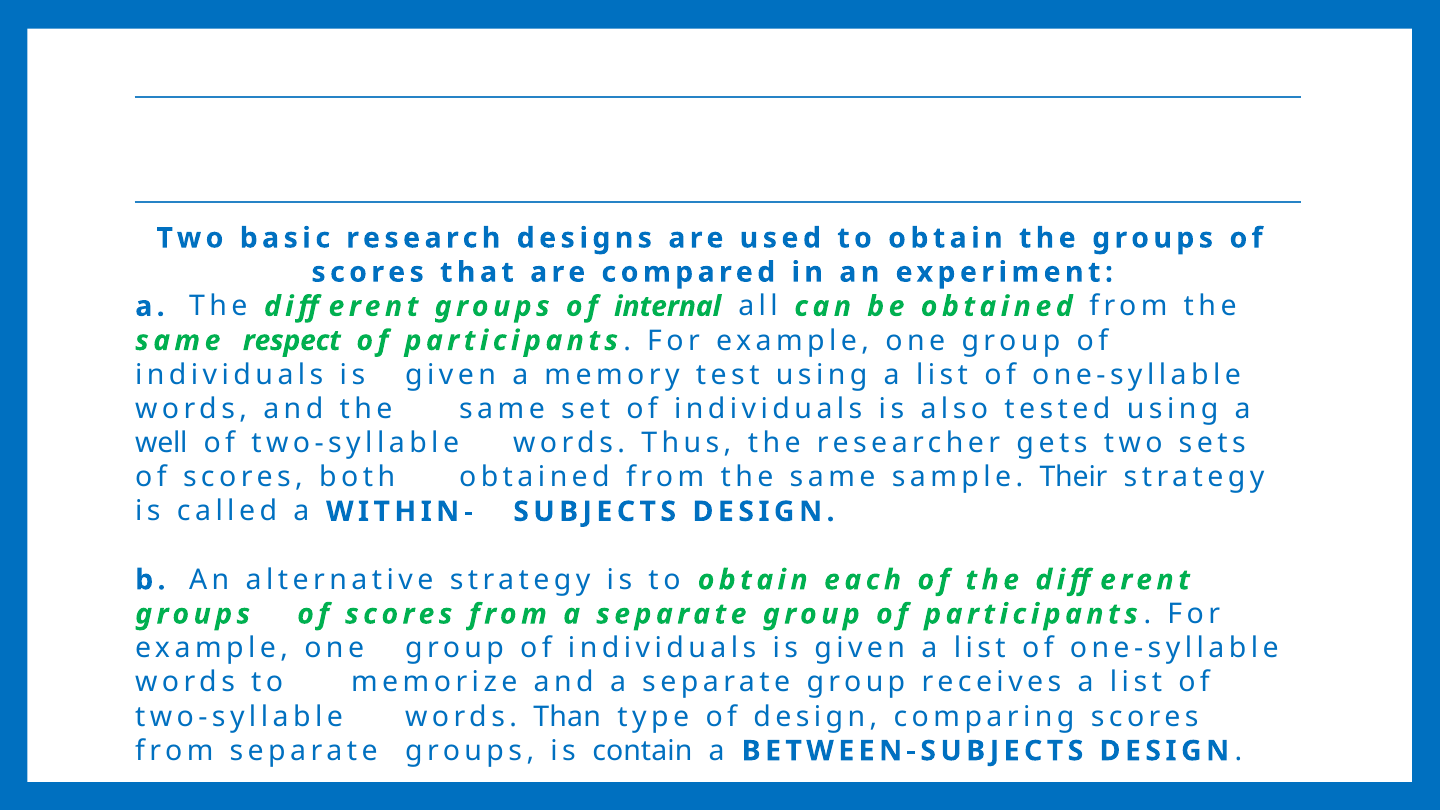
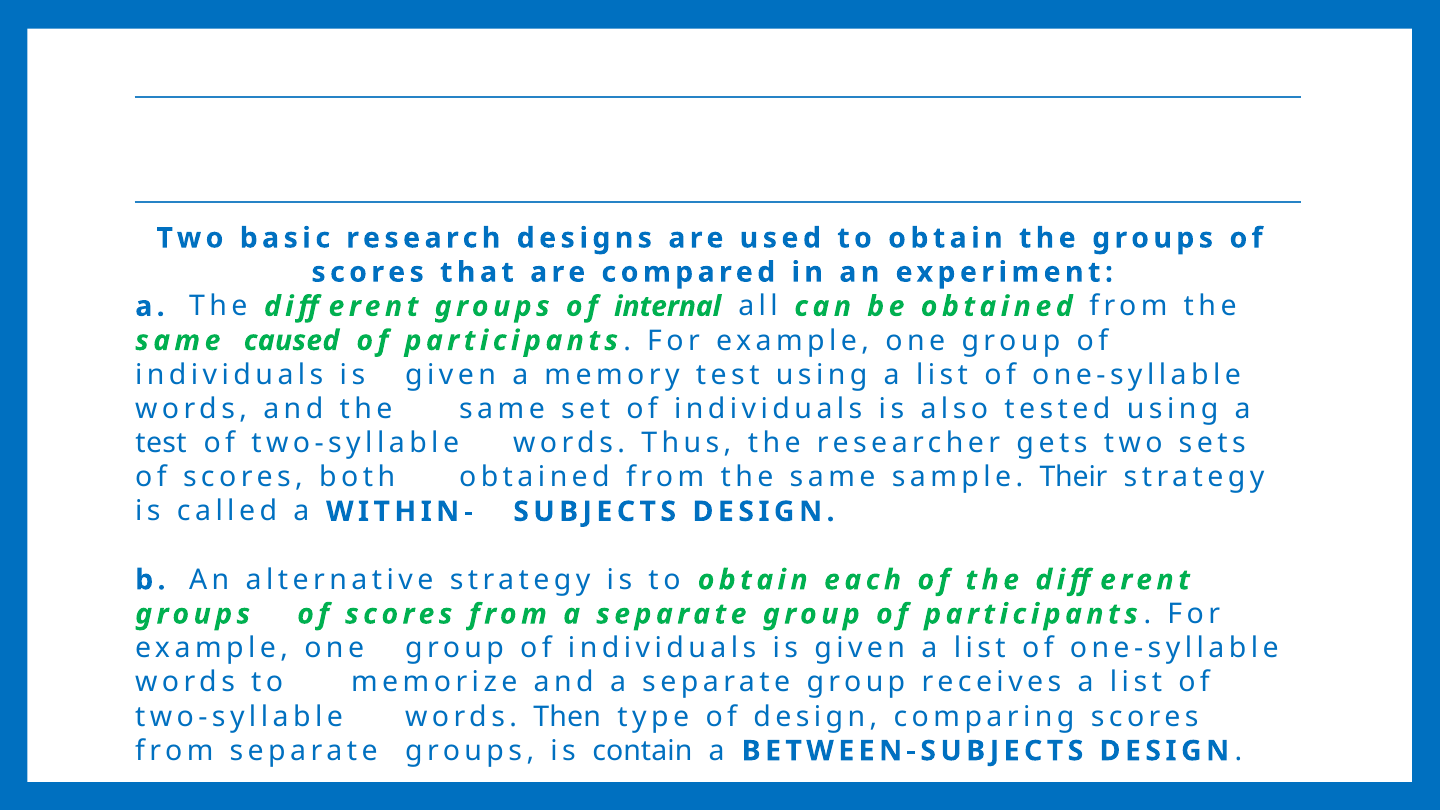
respect: respect -> caused (292, 341)
well: well -> test (161, 443)
Than: Than -> Then (567, 717)
